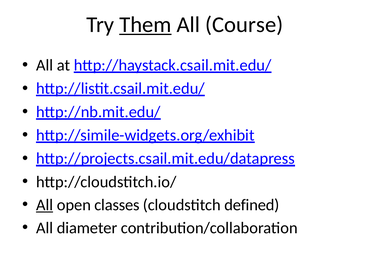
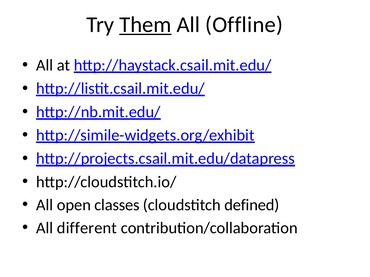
Course: Course -> Offline (244, 25)
All underline: present -> none (45, 205)
diameter: diameter -> different (87, 228)
